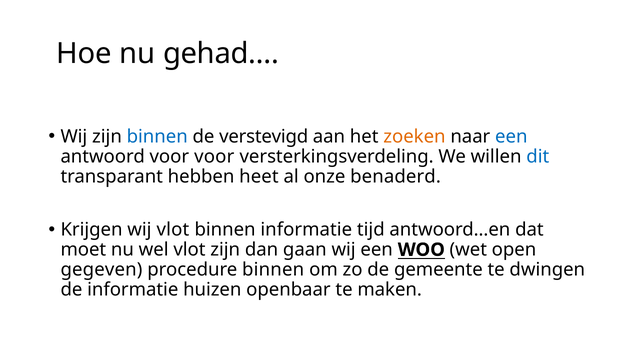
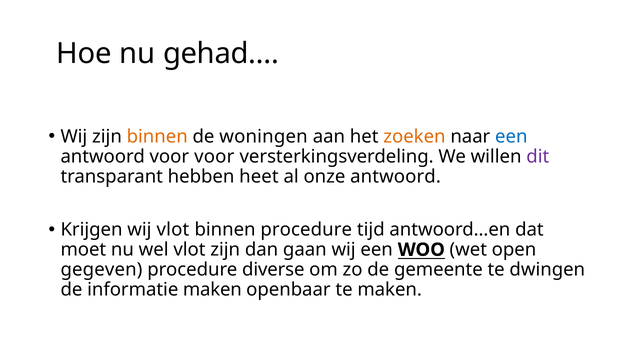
binnen colour: blue -> orange (157, 137)
verstevigd: verstevigd -> woningen (264, 137)
dit colour: blue -> purple (538, 157)
onze benaderd: benaderd -> antwoord (396, 177)
binnen informatie: informatie -> procedure (306, 230)
procedure binnen: binnen -> diverse (273, 270)
informatie huizen: huizen -> maken (212, 290)
